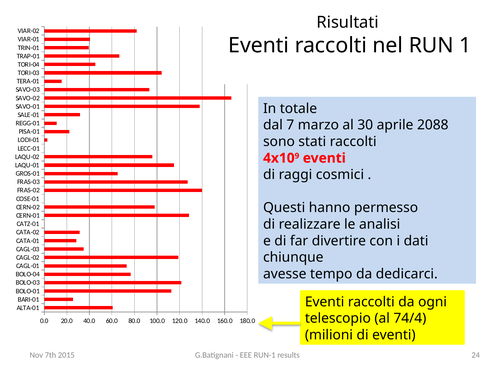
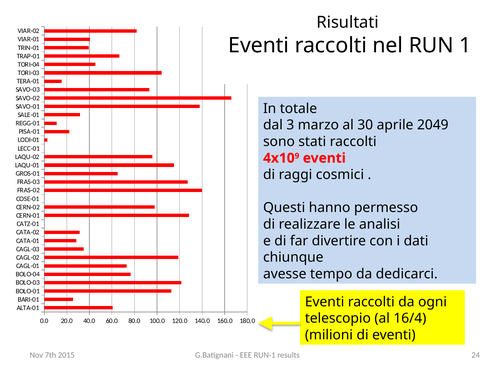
7: 7 -> 3 (290, 125)
2088: 2088 -> 2049 (433, 125)
74/4: 74/4 -> 16/4 (410, 318)
